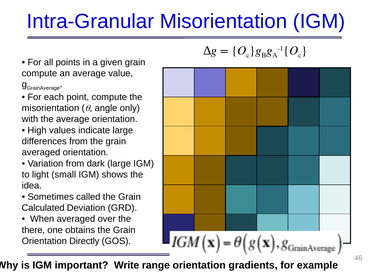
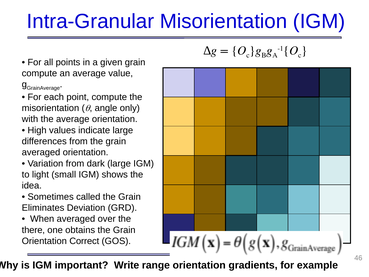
Calculated: Calculated -> Eliminates (43, 208)
Directly: Directly -> Correct (84, 241)
